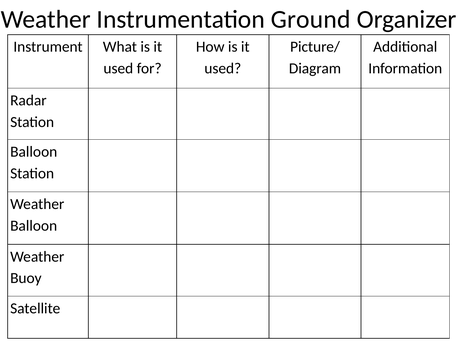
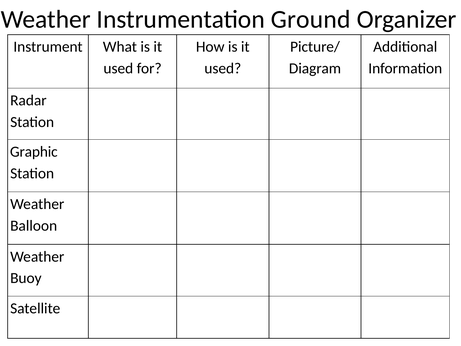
Balloon: Balloon -> Graphic (34, 152)
